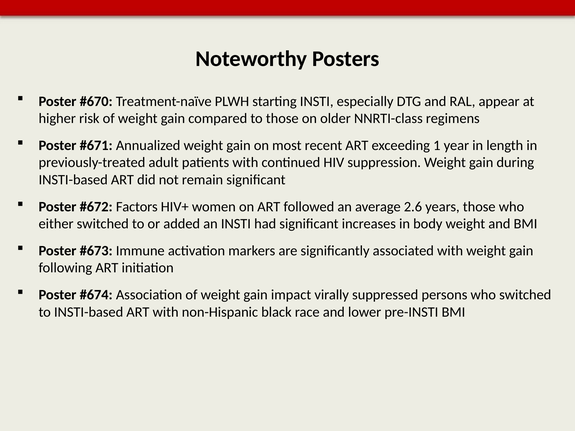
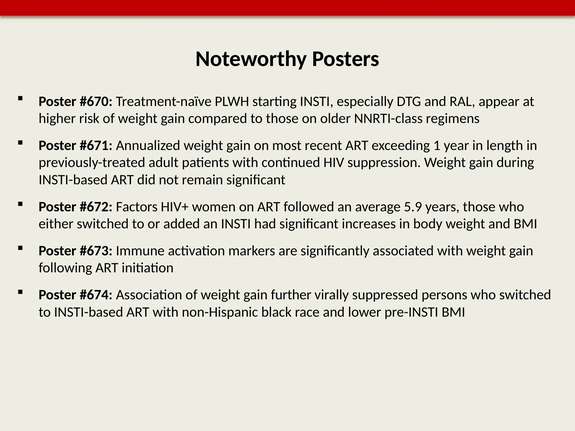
2.6: 2.6 -> 5.9 (413, 207)
impact: impact -> further (291, 295)
